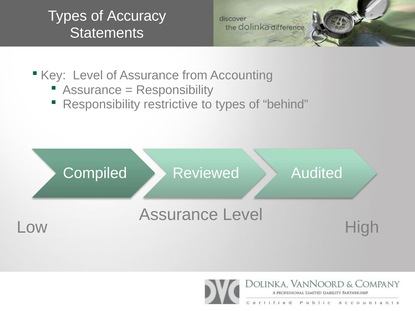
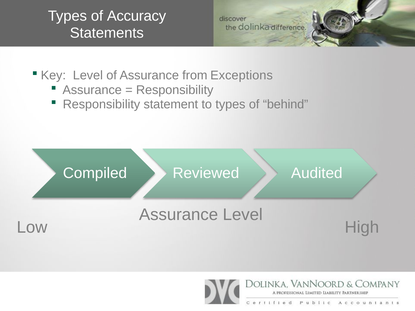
Accounting: Accounting -> Exceptions (242, 76)
restrictive: restrictive -> statement (171, 104)
